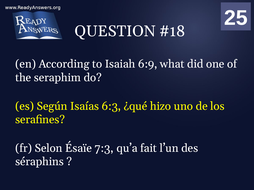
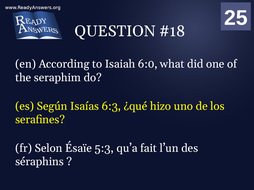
6:9: 6:9 -> 6:0 (148, 64)
7:3: 7:3 -> 5:3 (104, 149)
